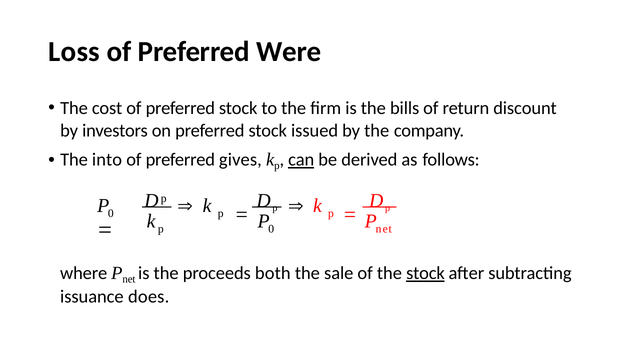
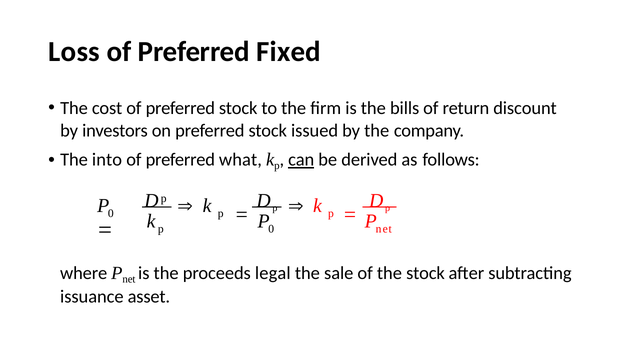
Were: Were -> Fixed (289, 52)
gives: gives -> what (240, 160)
both: both -> legal (273, 273)
stock underline: present -> none (425, 273)
does: does -> asset (149, 297)
